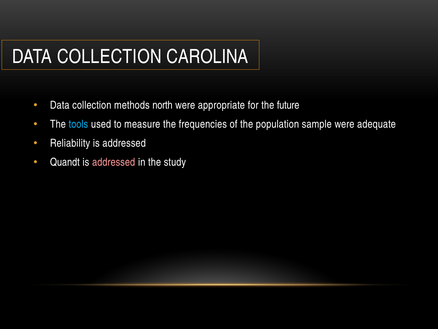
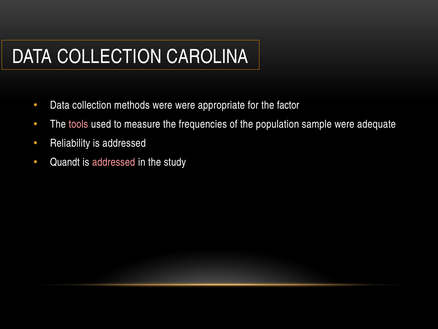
methods north: north -> were (162, 105)
future: future -> factor (288, 105)
tools colour: light blue -> pink (78, 124)
